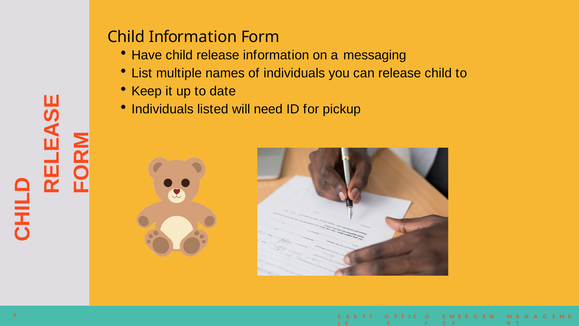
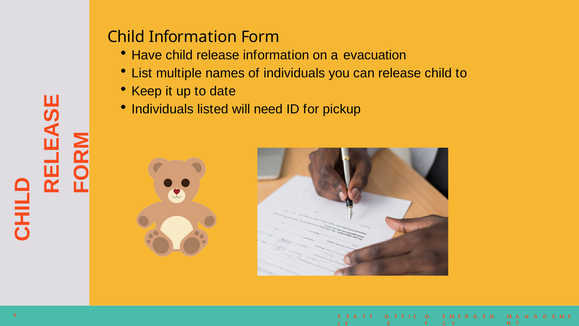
messaging: messaging -> evacuation (375, 55)
